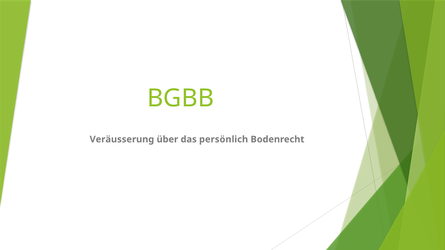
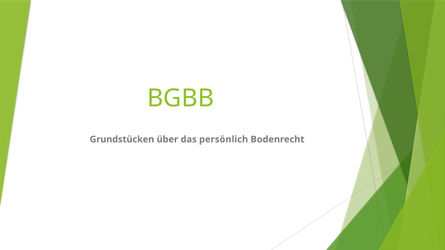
Veräusserung: Veräusserung -> Grundstücken (122, 140)
